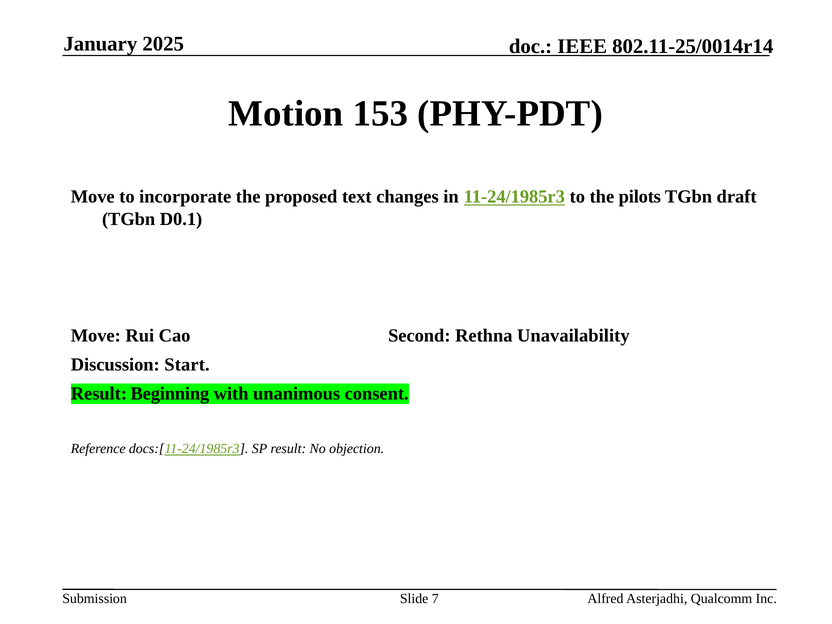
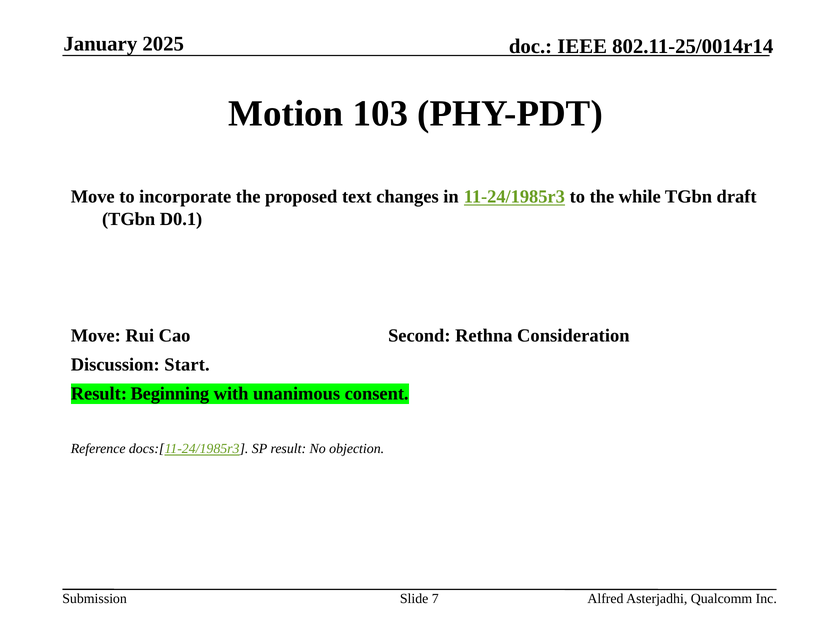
153: 153 -> 103 (380, 113)
pilots: pilots -> while (640, 197)
Unavailability: Unavailability -> Consideration (573, 335)
